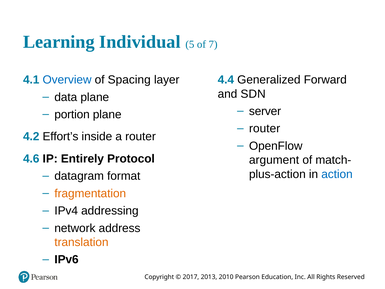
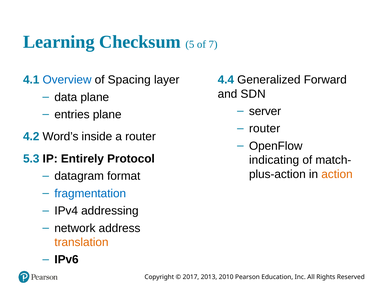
Individual: Individual -> Checksum (140, 42)
portion: portion -> entries (72, 114)
Effort’s: Effort’s -> Word’s (61, 136)
4.6: 4.6 -> 5.3 (31, 159)
argument: argument -> indicating (274, 160)
action colour: blue -> orange (337, 174)
fragmentation colour: orange -> blue (90, 193)
